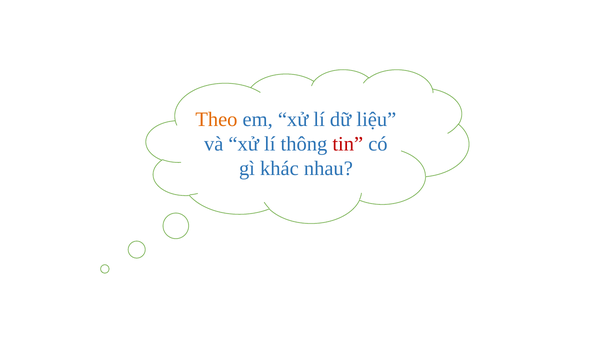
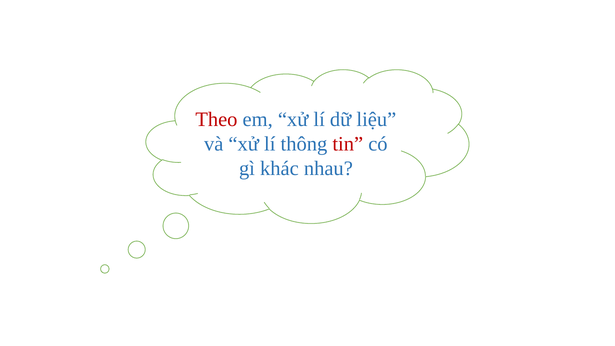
Theo colour: orange -> red (216, 119)
